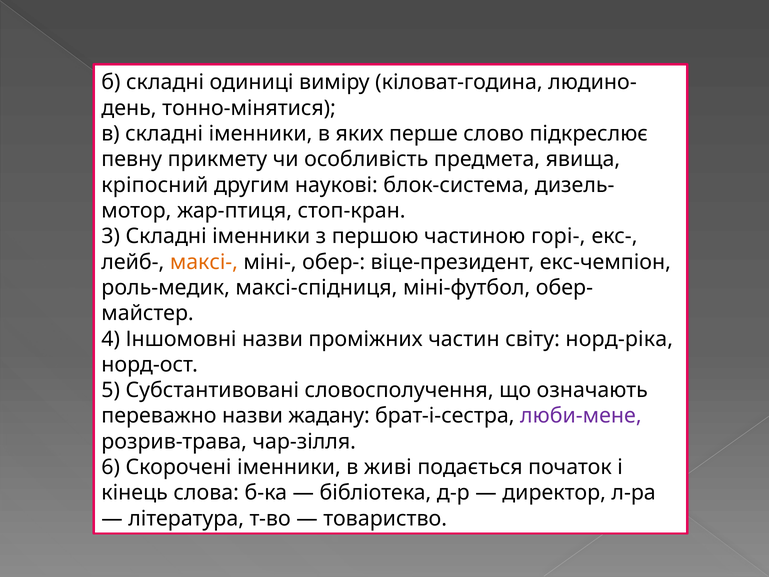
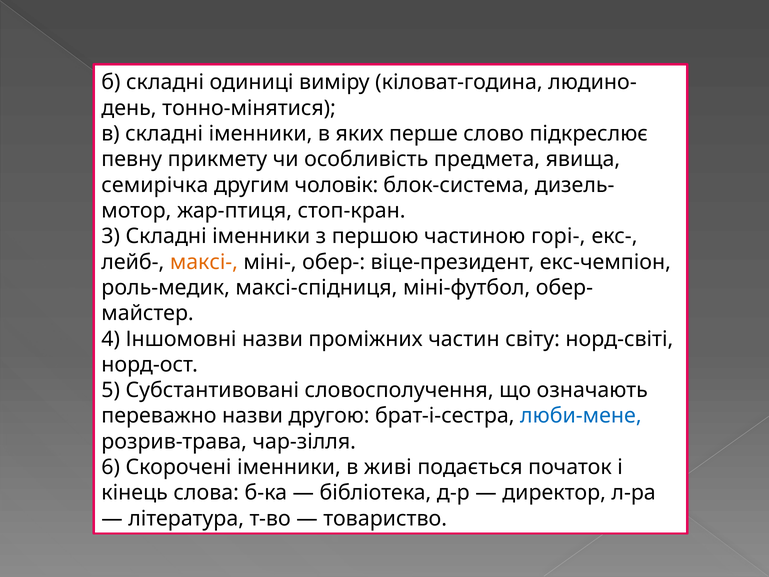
кріпосний: кріпосний -> семирічка (155, 185)
наукові: наукові -> чоловік (336, 185)
норд-ріка: норд-ріка -> норд-світі (619, 339)
жадану: жадану -> другою (329, 416)
люби-мене colour: purple -> blue (581, 416)
